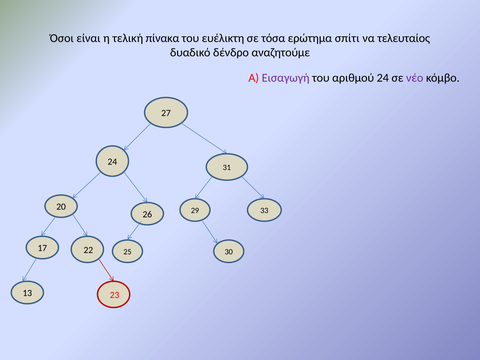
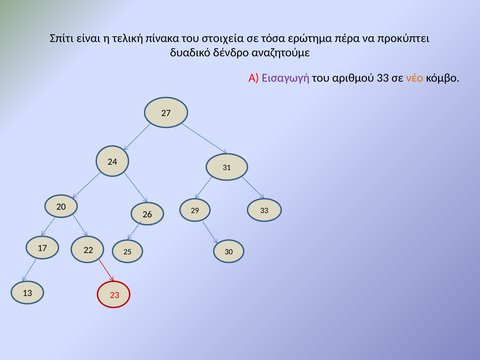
Όσοι: Όσοι -> Σπίτι (62, 38)
ευέλικτη: ευέλικτη -> στοιχεία (223, 38)
σπίτι: σπίτι -> πέρα (347, 38)
τελευταίος: τελευταίος -> προκύπτει (404, 38)
αριθμού 24: 24 -> 33 (383, 78)
νέο colour: purple -> orange (415, 78)
